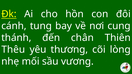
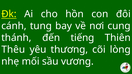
chân: chân -> tiếng (82, 38)
